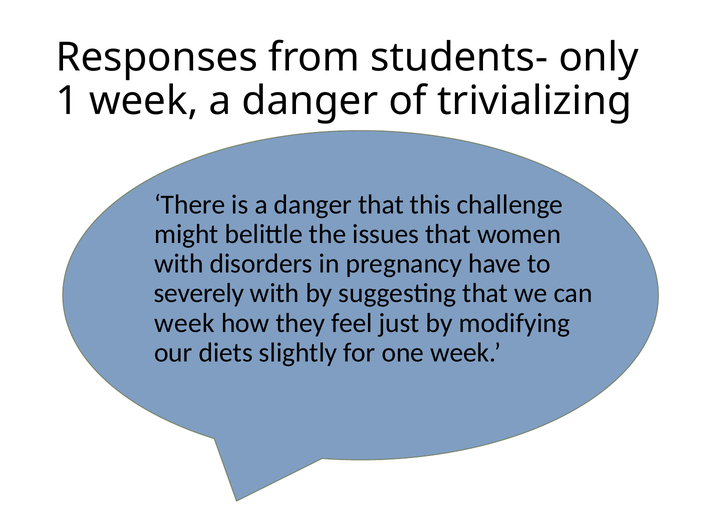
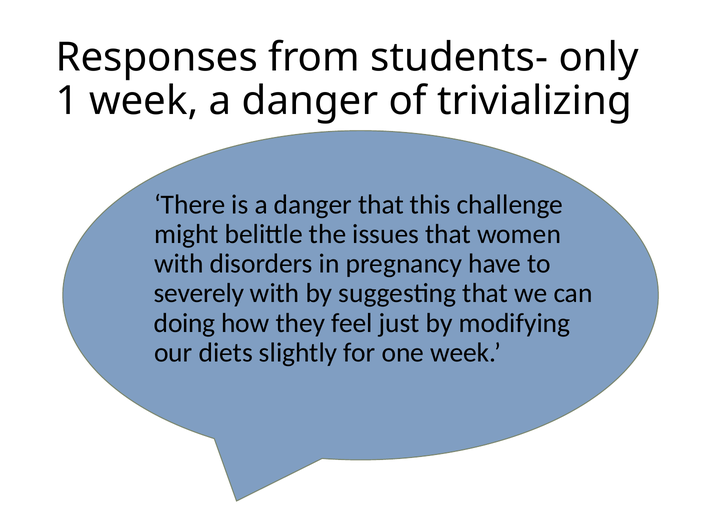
week: week -> doing (185, 323)
